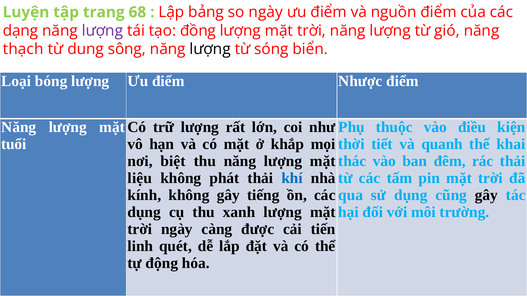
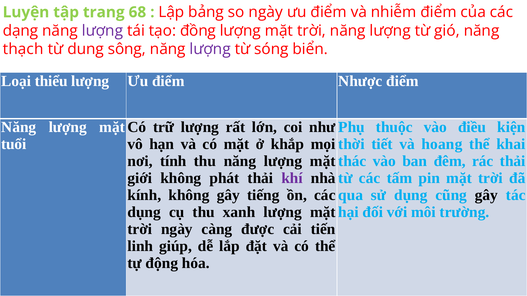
nguồn: nguồn -> nhiễm (394, 12)
lượng colour: black -> purple (210, 49)
bóng: bóng -> thiểu (51, 81)
quanh: quanh -> hoang (442, 144)
biệt: biệt -> tính (173, 161)
liệu: liệu -> giới (140, 178)
khí colour: blue -> purple (292, 178)
quét: quét -> giúp (176, 246)
